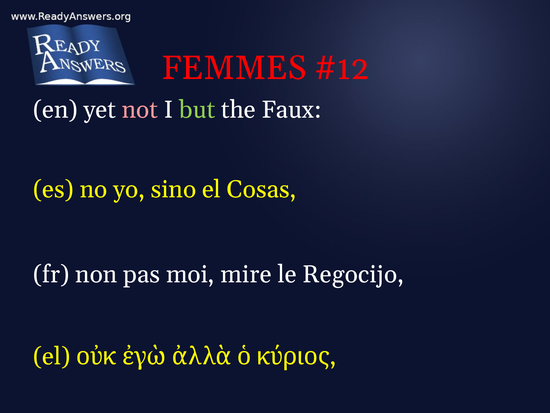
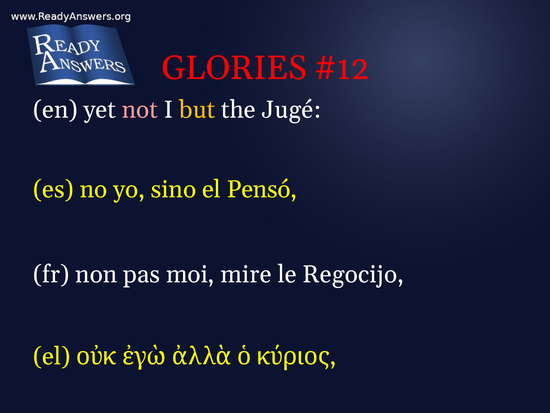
FEMMES: FEMMES -> GLORIES (234, 68)
but colour: light green -> yellow (197, 110)
Faux: Faux -> Jugé (291, 110)
Cosas: Cosas -> Pensó (262, 189)
